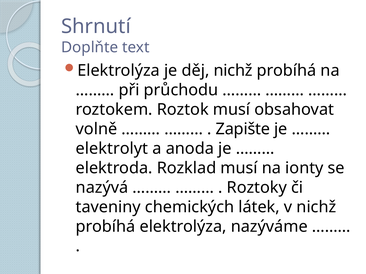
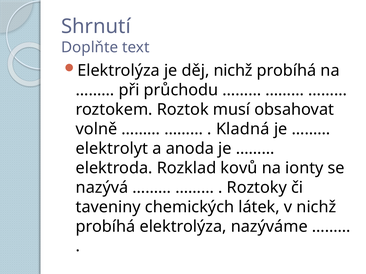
Zapište: Zapište -> Kladná (243, 129)
Rozklad musí: musí -> kovů (239, 168)
